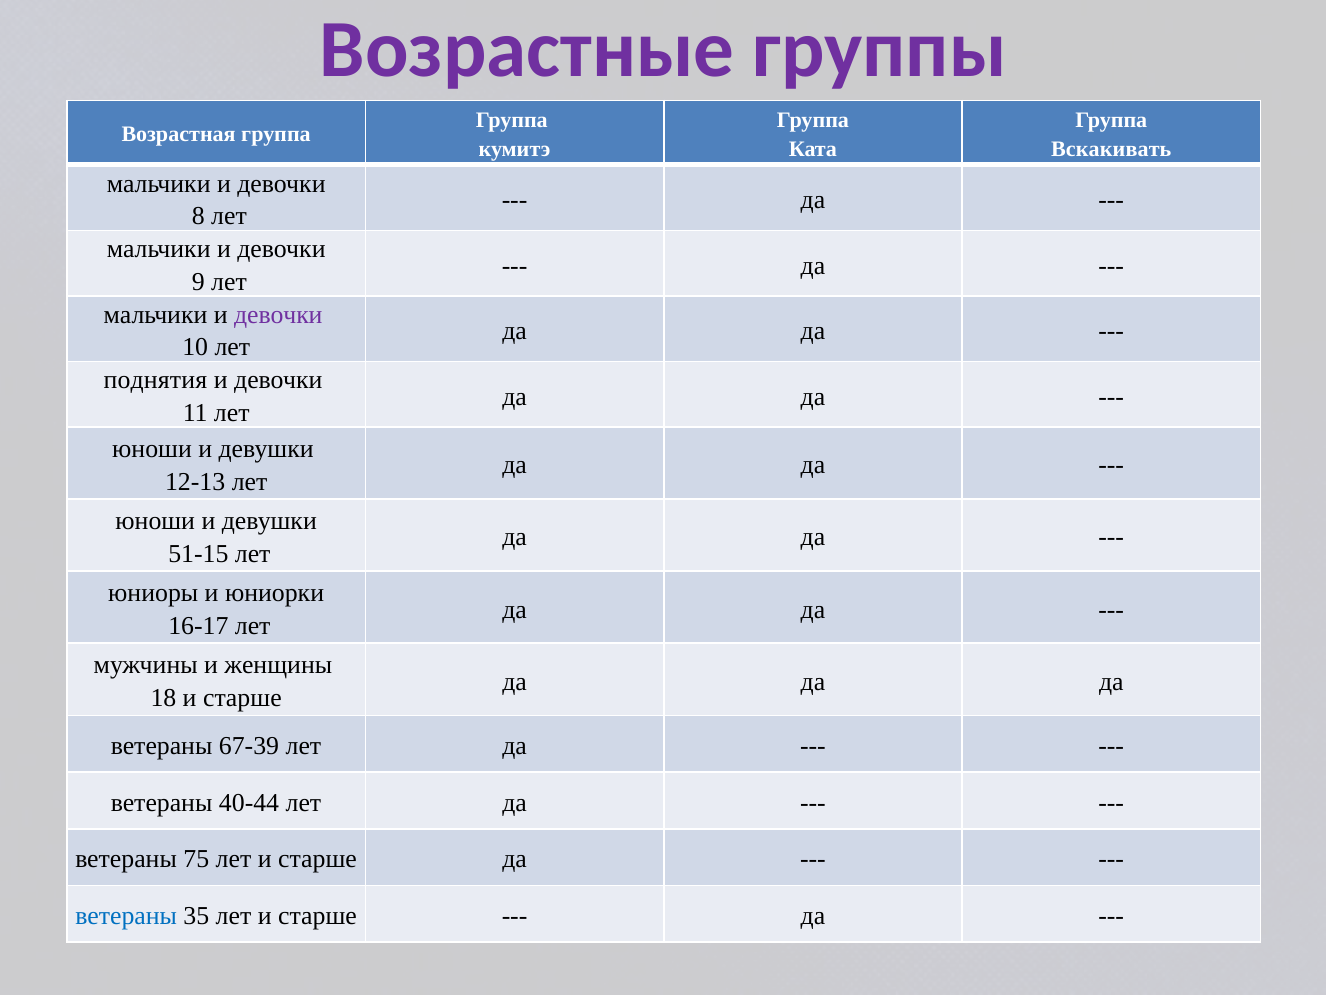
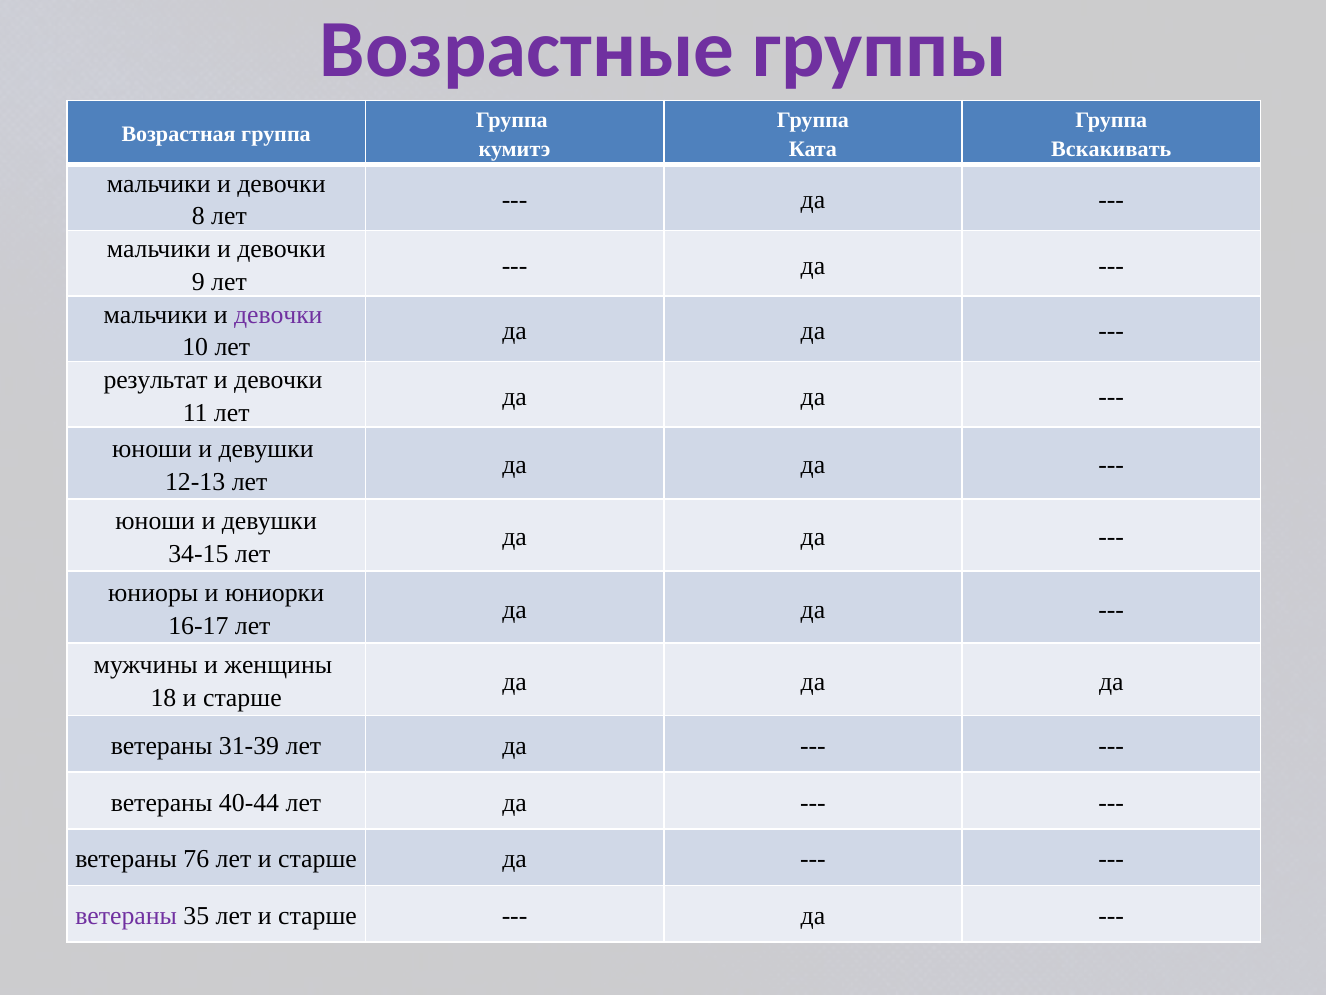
поднятия: поднятия -> результат (156, 380)
51-15: 51-15 -> 34-15 (198, 554)
67-39: 67-39 -> 31-39 (249, 746)
75: 75 -> 76 (196, 859)
ветераны colour: blue -> purple (126, 916)
